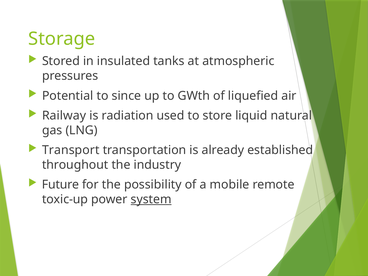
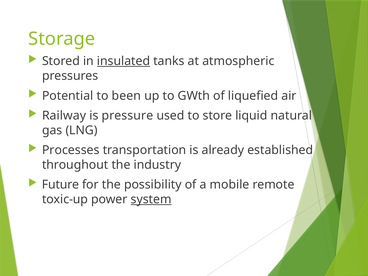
insulated underline: none -> present (124, 61)
since: since -> been (126, 96)
radiation: radiation -> pressure (127, 116)
Transport: Transport -> Processes (71, 150)
